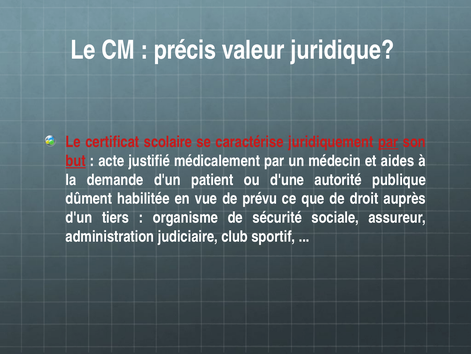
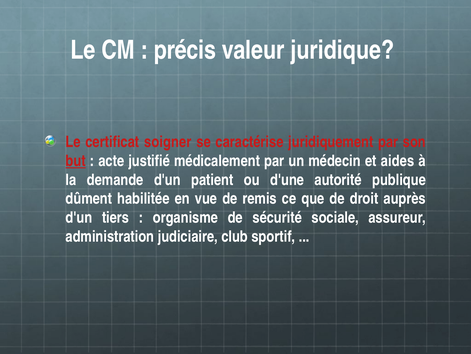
scolaire: scolaire -> soigner (168, 142)
par underline: present -> none (388, 142)
prévu: prévu -> remis (260, 198)
